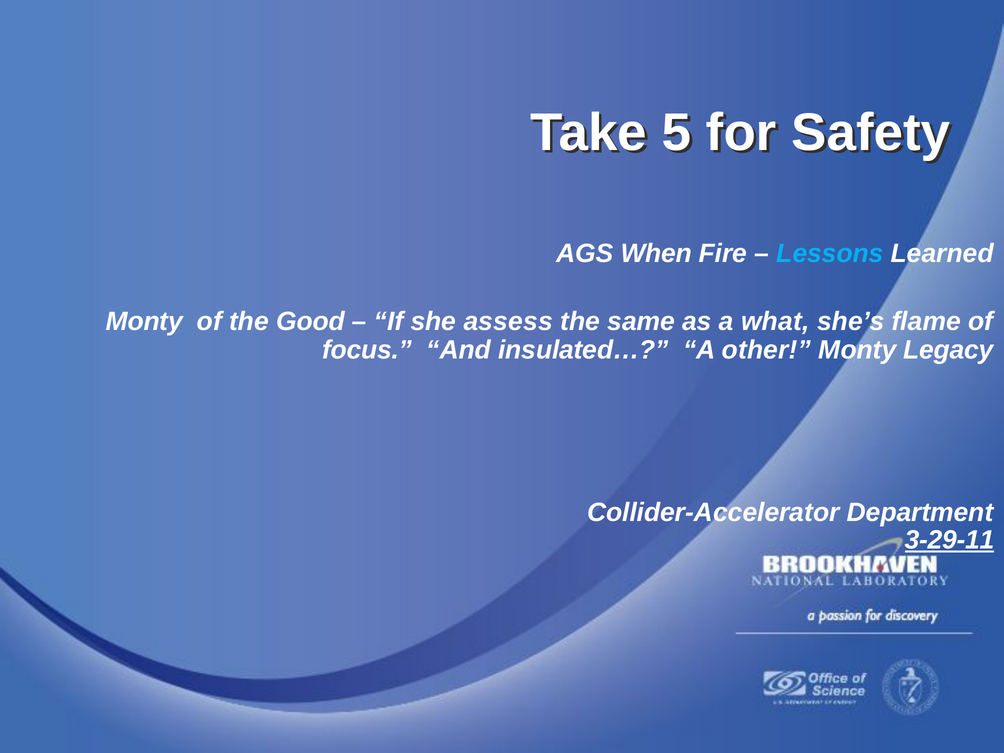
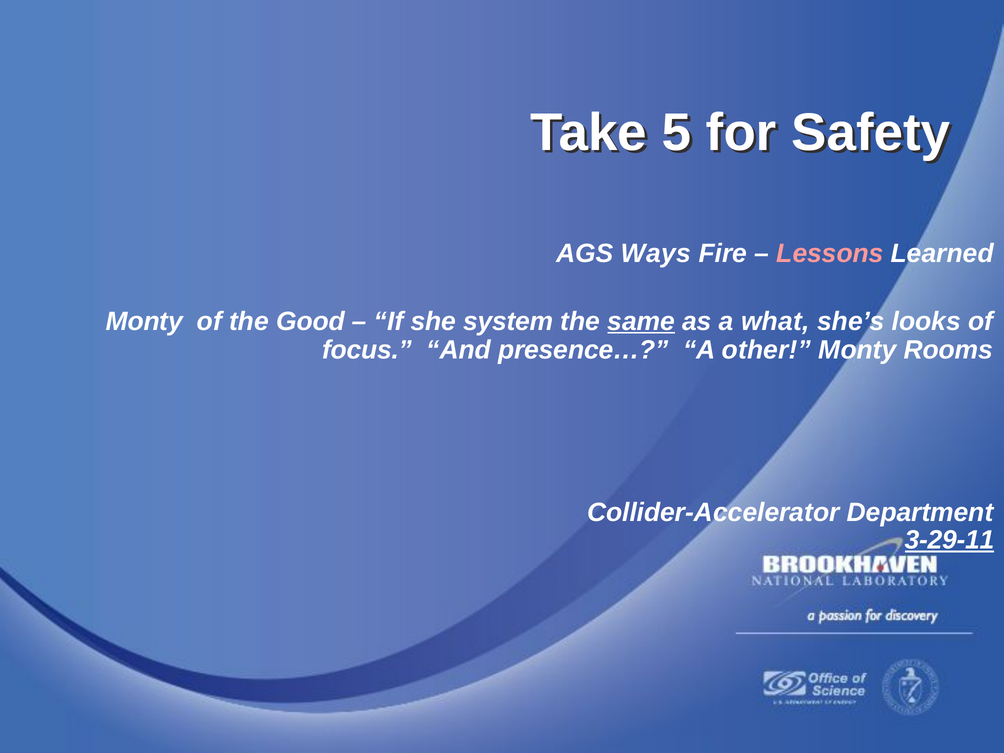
When: When -> Ways (656, 253)
Lessons colour: light blue -> pink (830, 253)
assess: assess -> system (508, 321)
same underline: none -> present (641, 321)
flame: flame -> looks (926, 321)
insulated…: insulated… -> presence… (583, 350)
Legacy: Legacy -> Rooms (948, 350)
